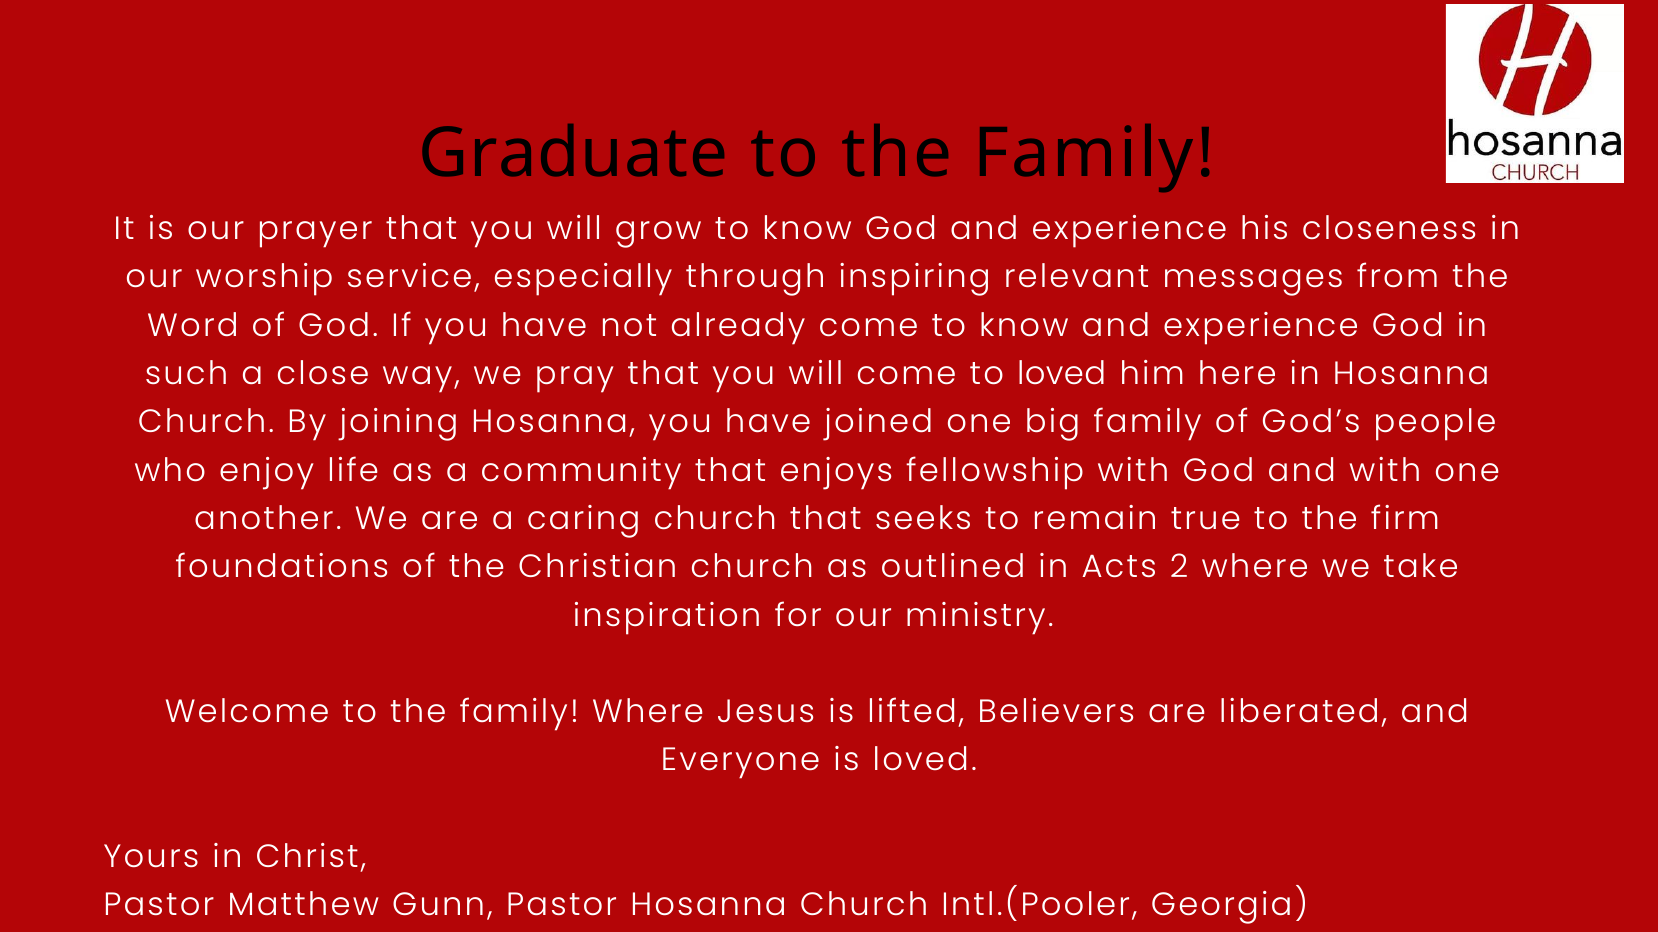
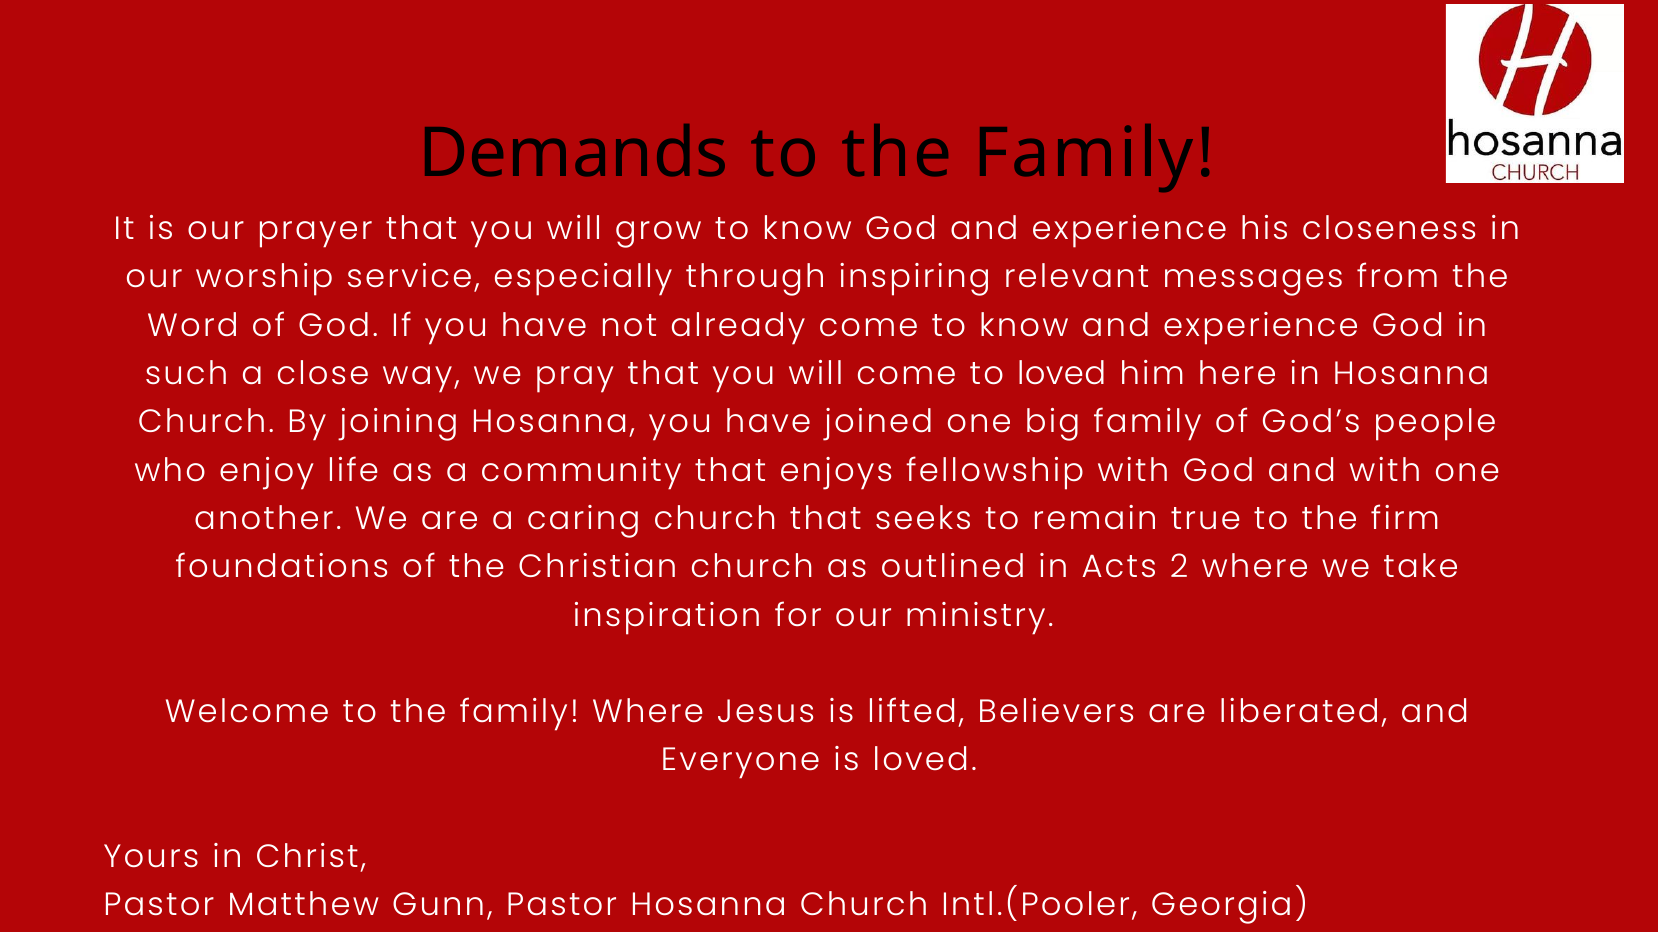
Graduate: Graduate -> Demands (574, 154)
